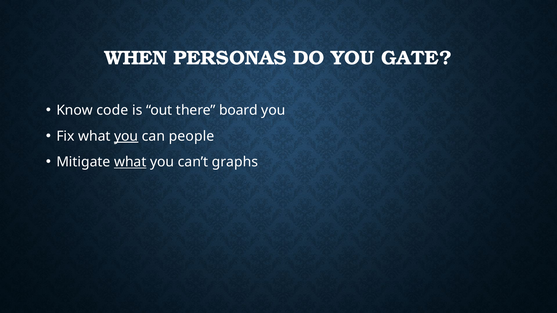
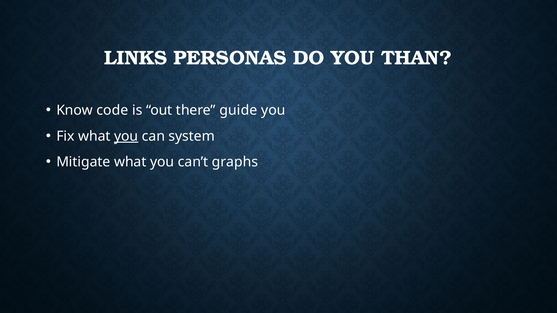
WHEN: WHEN -> LINKS (136, 58)
GATE: GATE -> THAN (417, 58)
board: board -> guide (238, 111)
people: people -> system (192, 136)
what underline: present -> none (130, 162)
